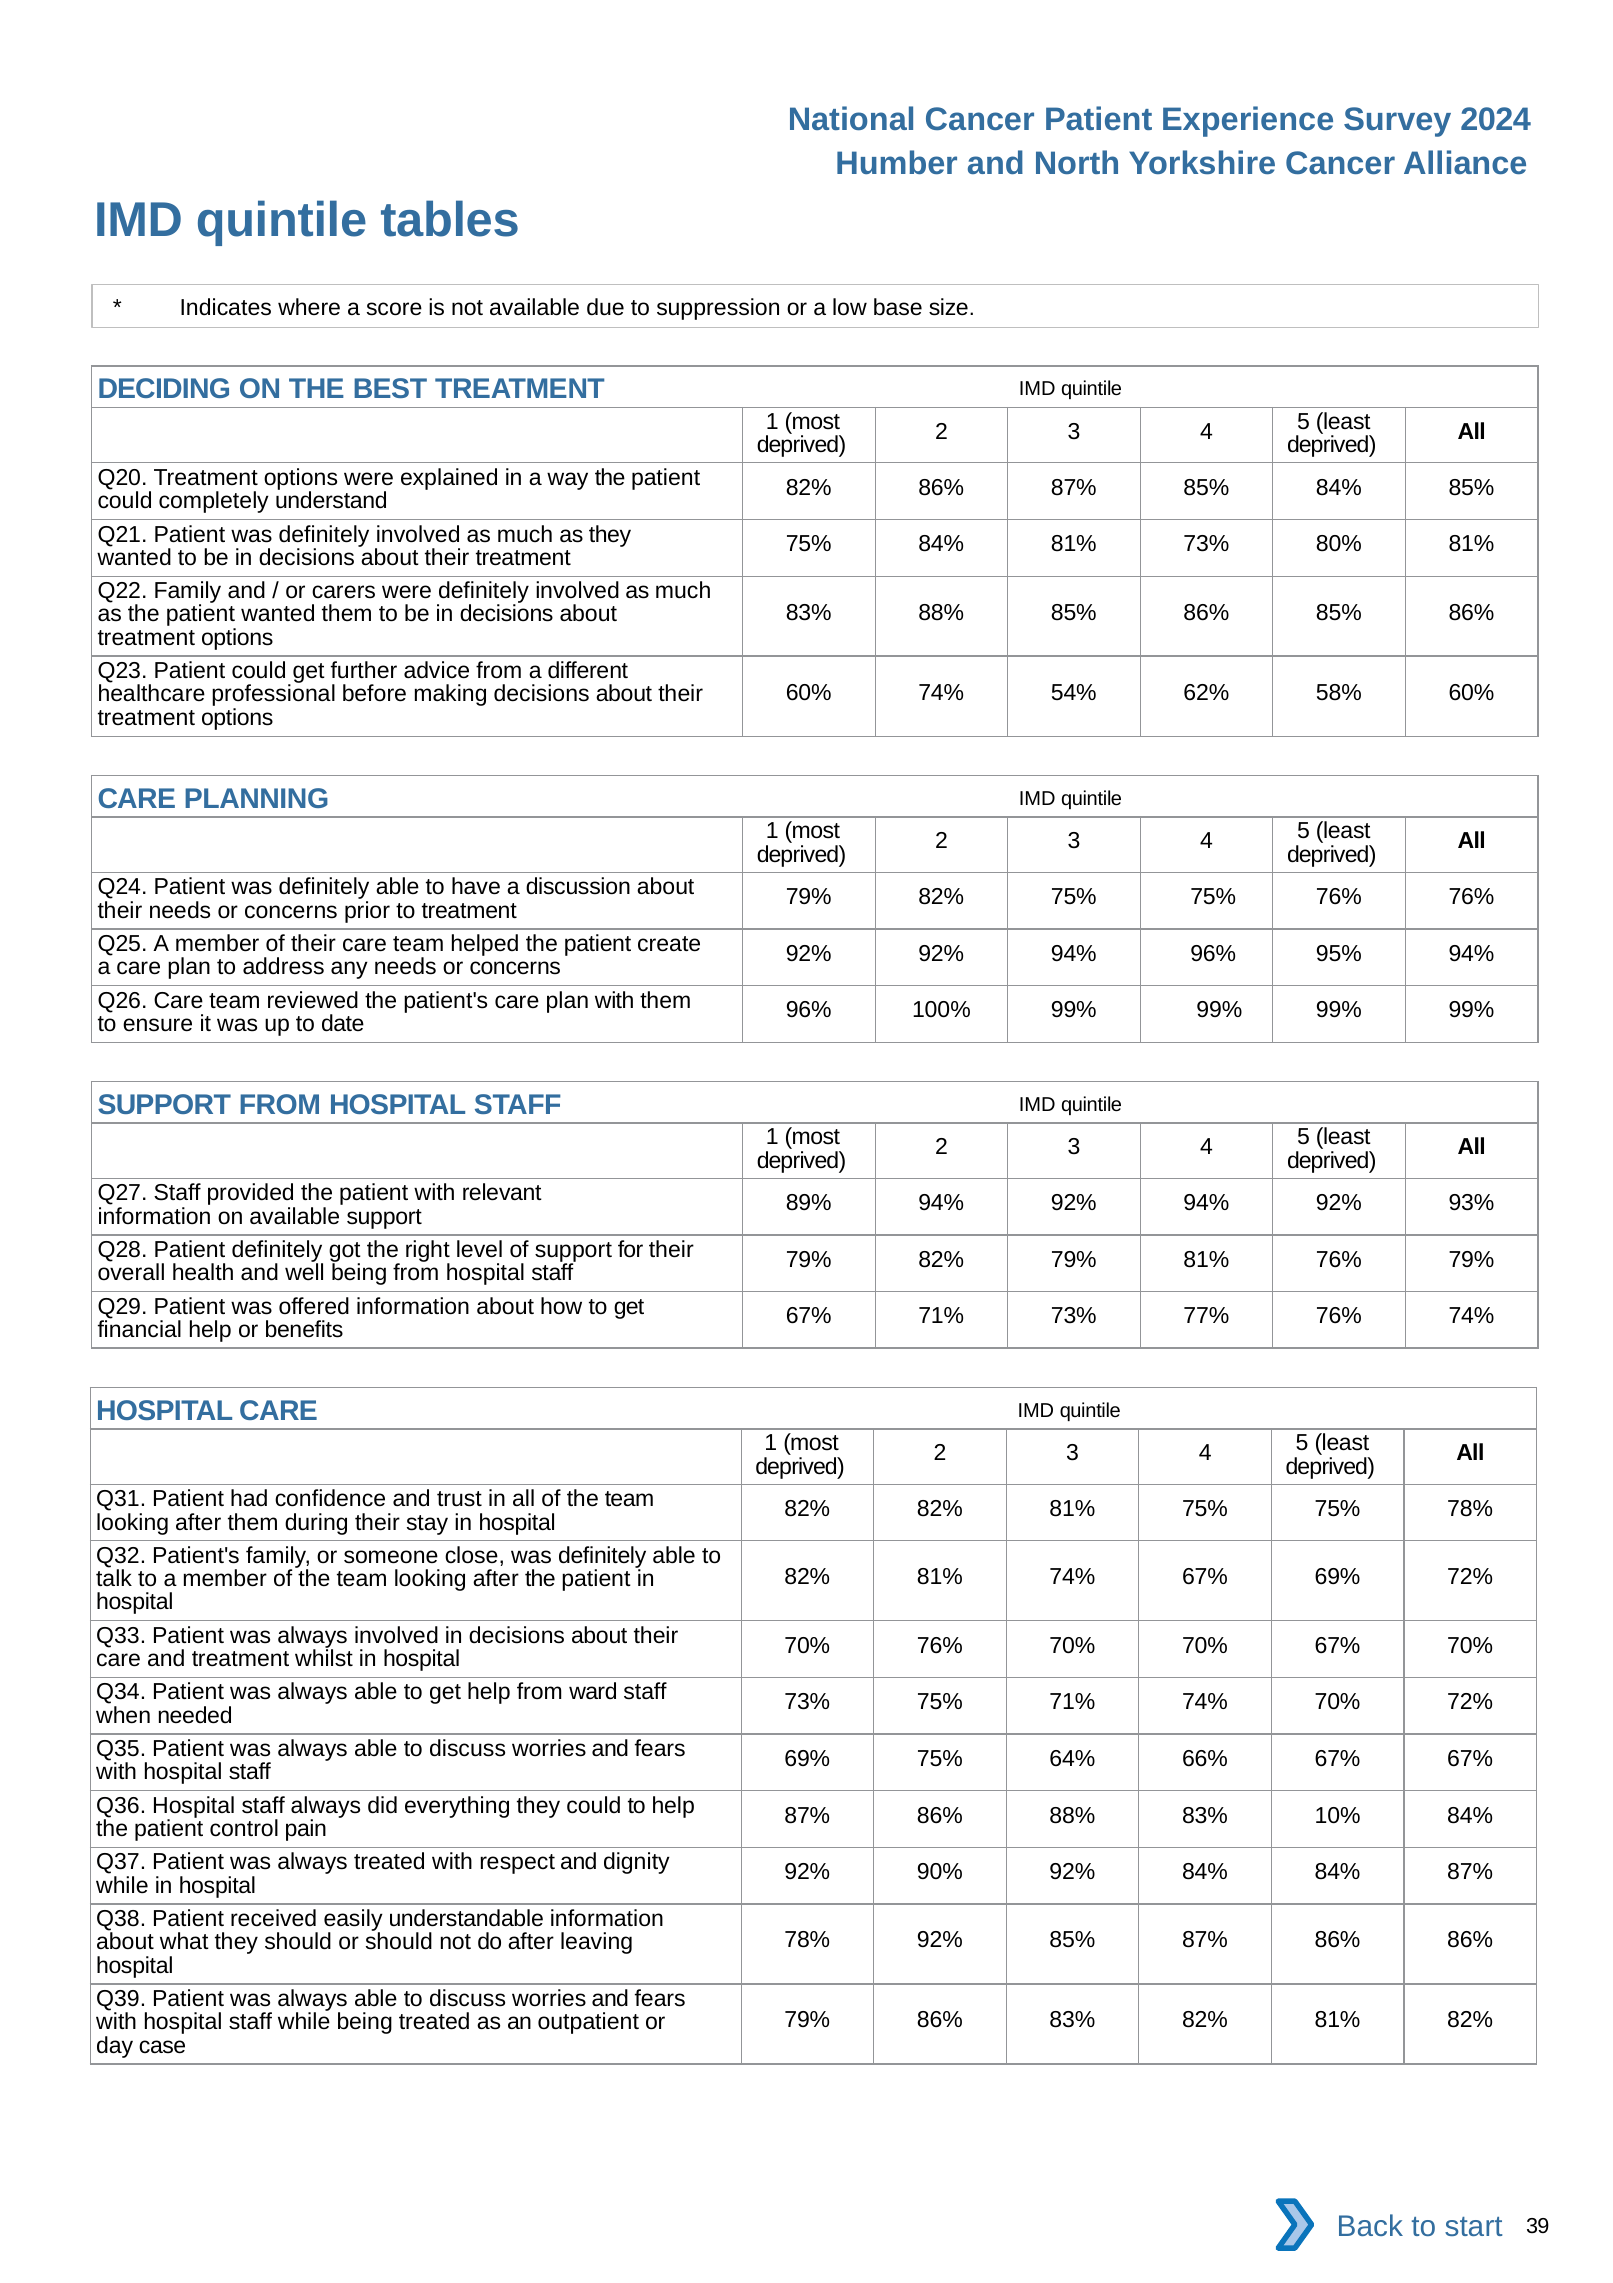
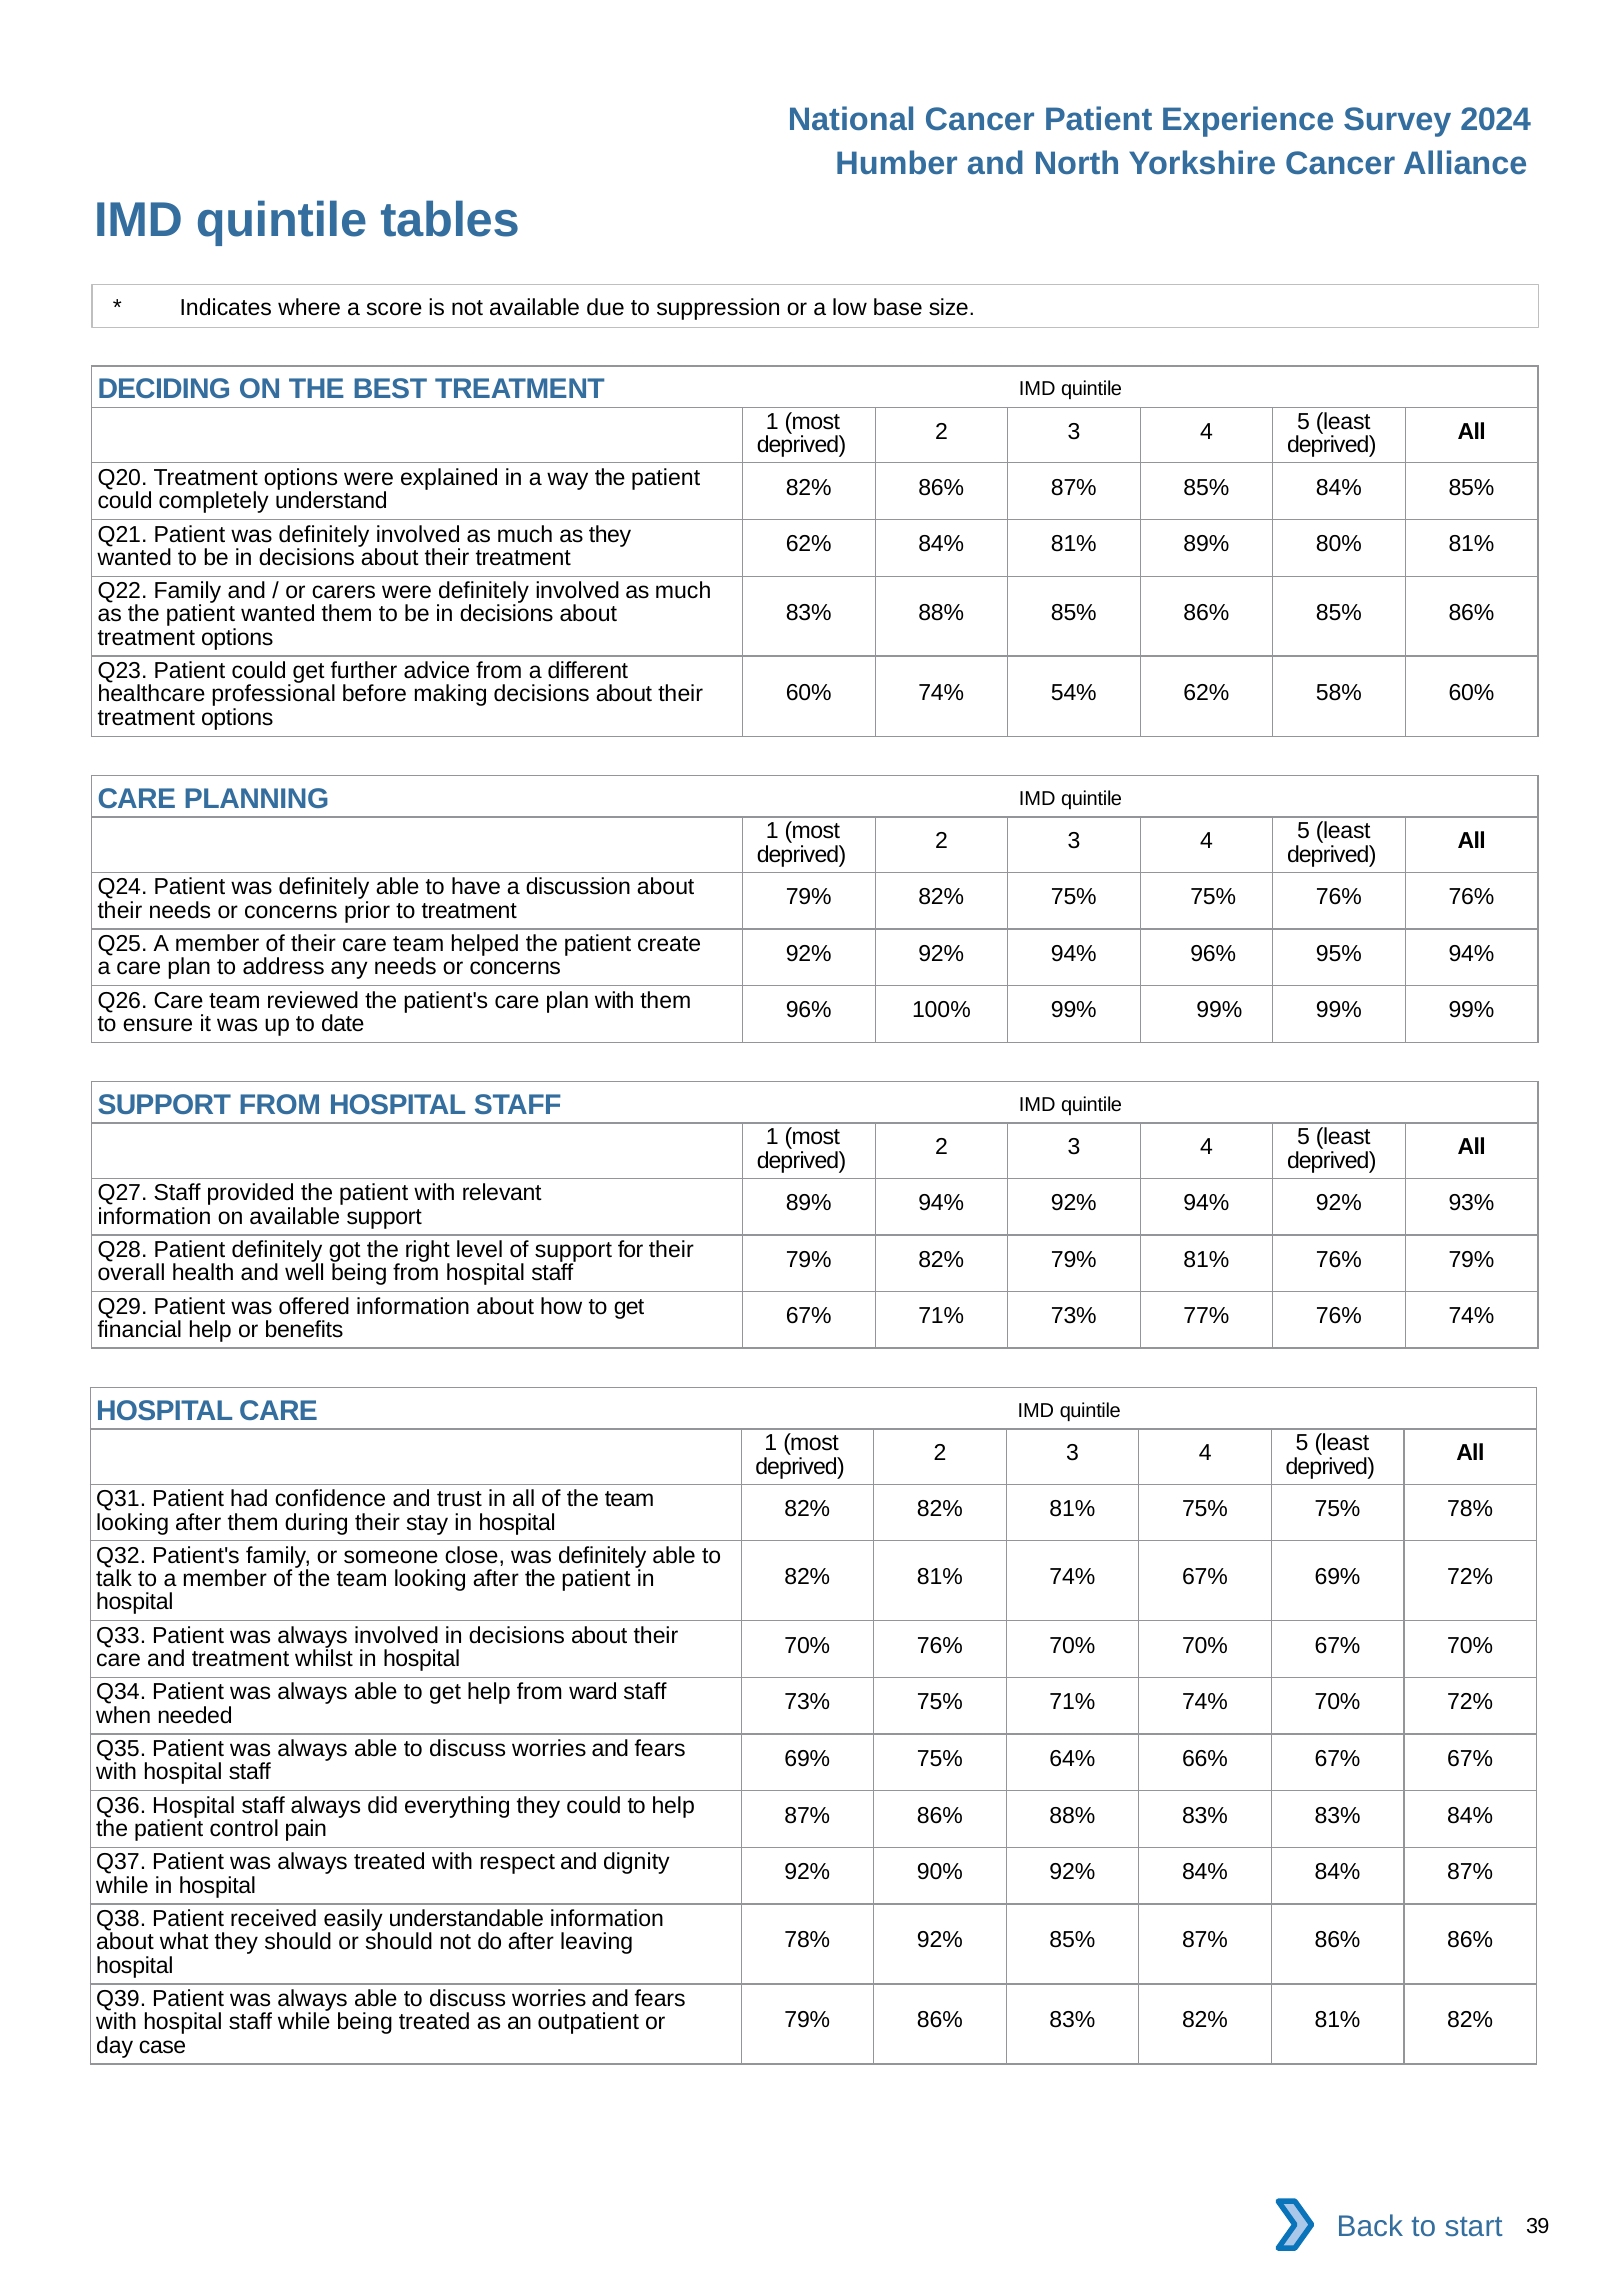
75%: 75% -> 62% (809, 544)
81% 73%: 73% -> 89% (1206, 544)
83% 10%: 10% -> 83% (1338, 1815)
